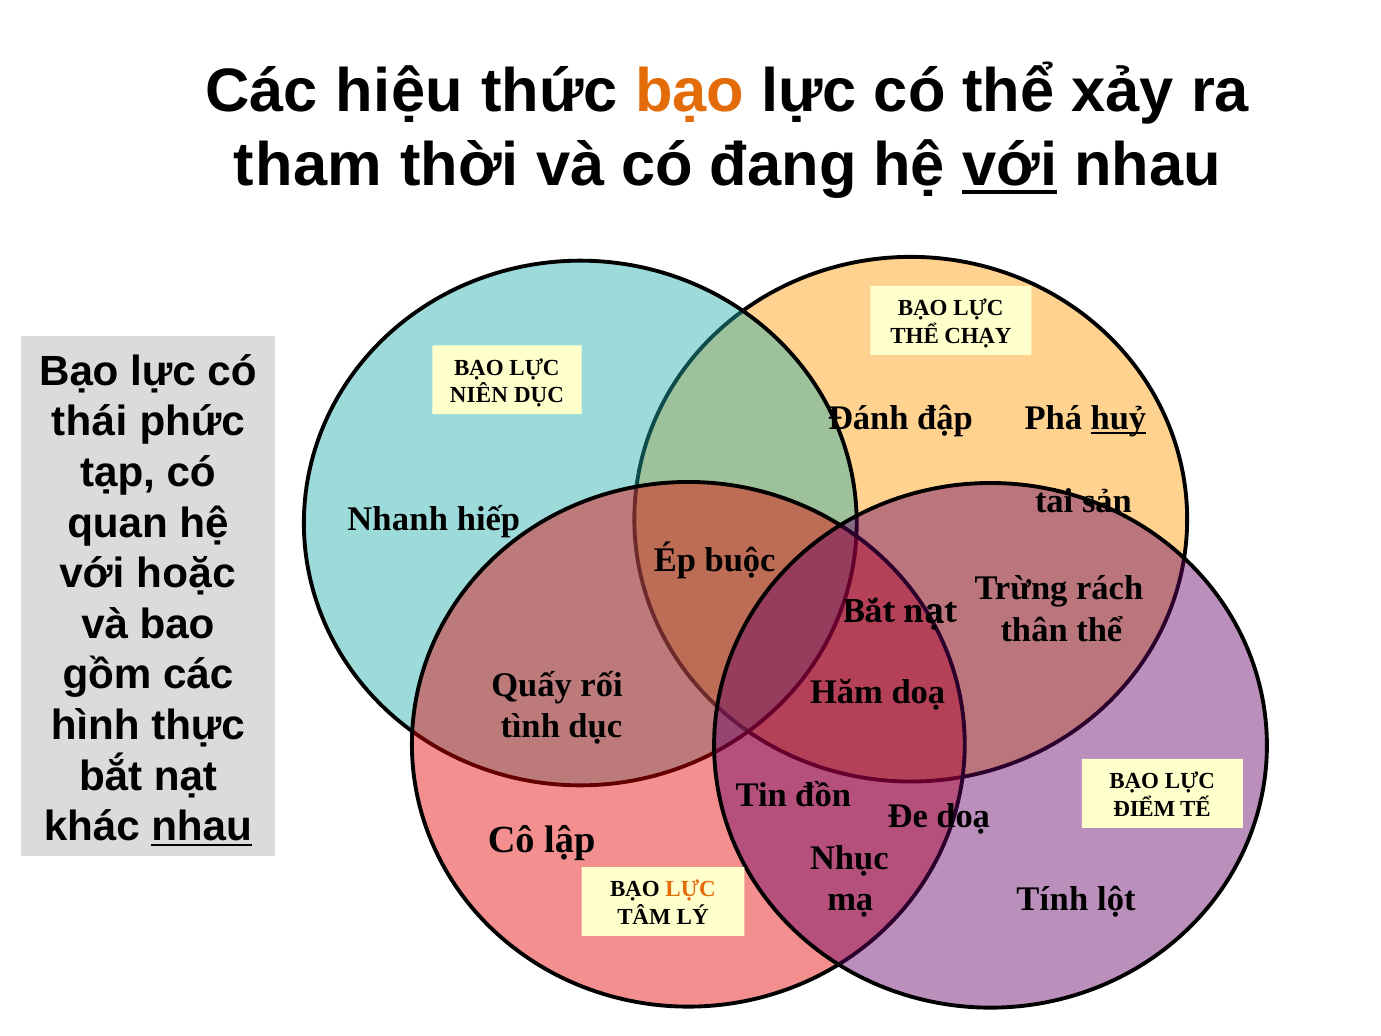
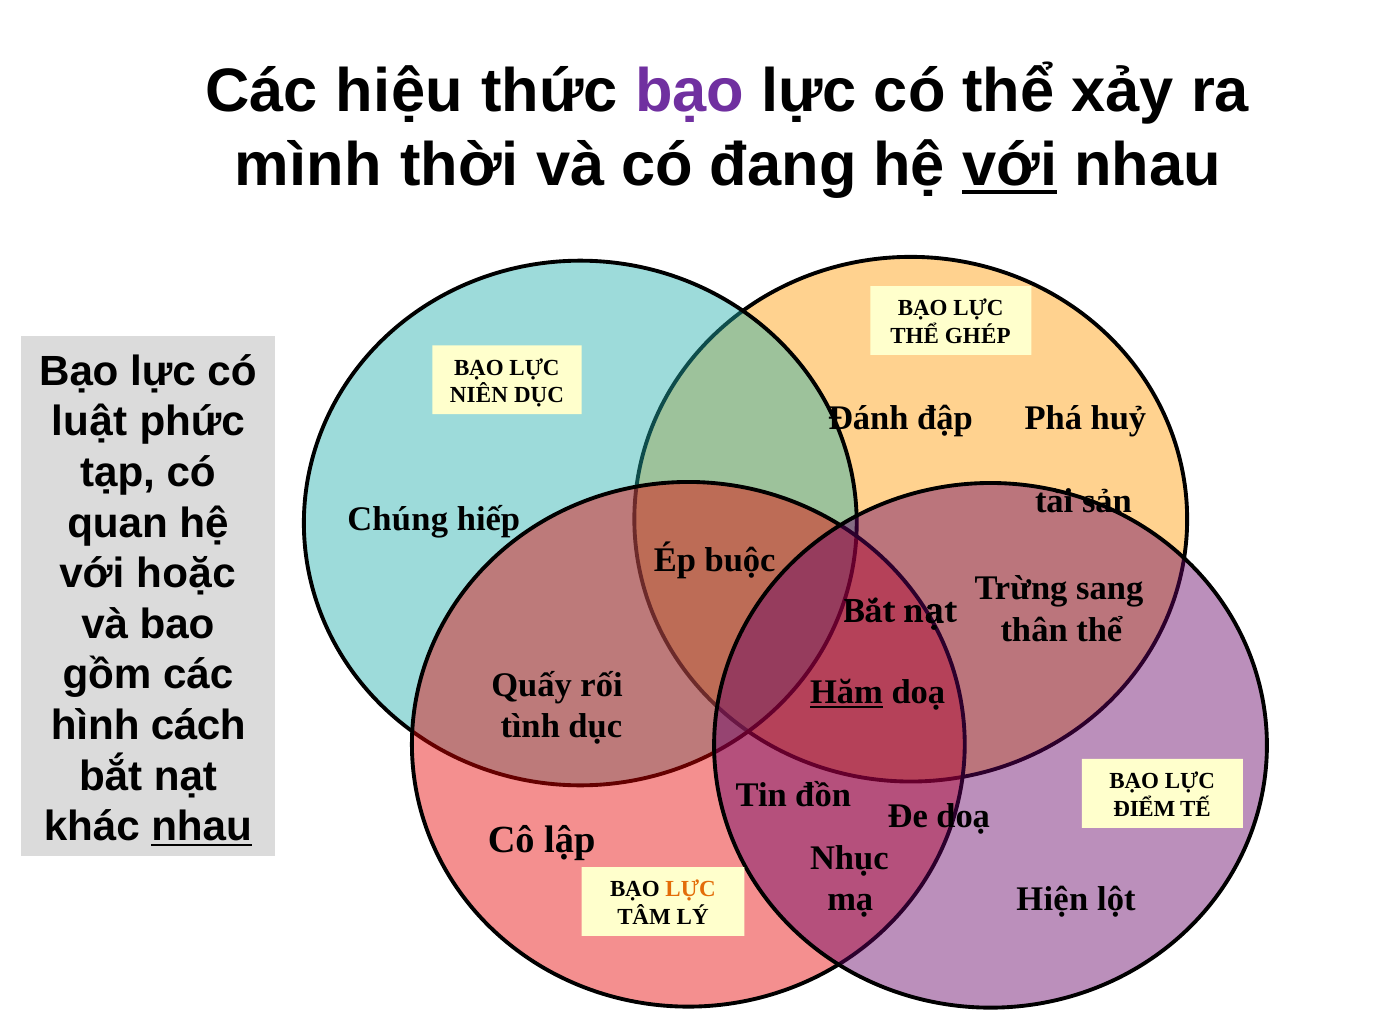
bạo colour: orange -> purple (690, 92)
tham: tham -> mình (308, 165)
CHẠY: CHẠY -> GHÉP (978, 336)
huỷ underline: present -> none (1118, 418)
thái: thái -> luật (89, 422)
Nhanh: Nhanh -> Chúng (398, 519)
rách: rách -> sang (1110, 588)
Hăm underline: none -> present (846, 692)
thực: thực -> cách (198, 725)
Tính: Tính -> Hiện (1052, 899)
